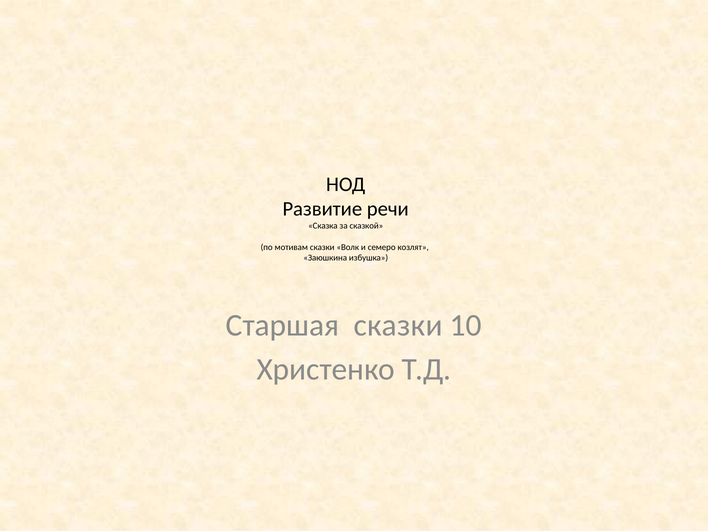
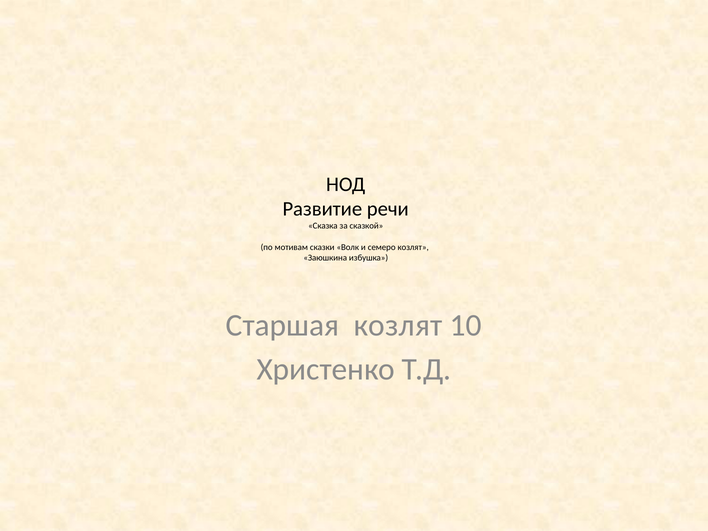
Старшая сказки: сказки -> козлят (398, 326)
